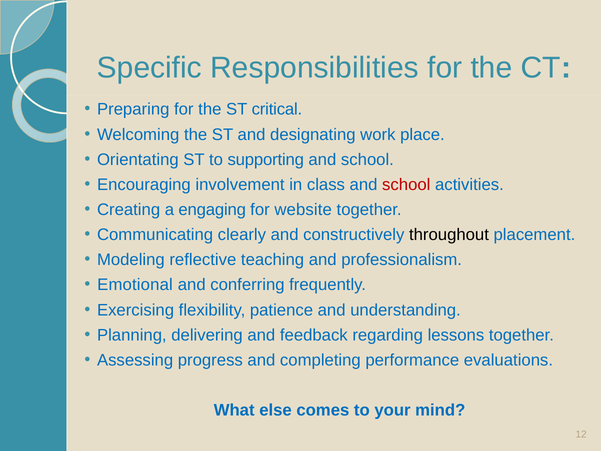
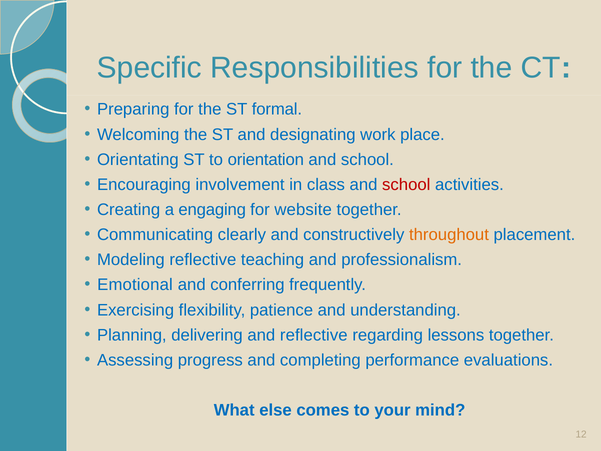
critical: critical -> formal (277, 109)
supporting: supporting -> orientation (266, 159)
throughout colour: black -> orange (449, 235)
and feedback: feedback -> reflective (314, 335)
